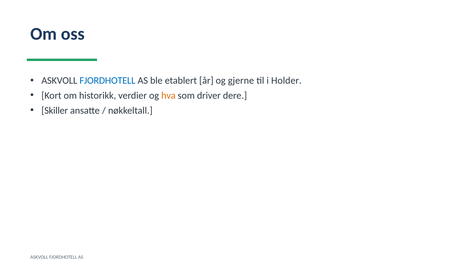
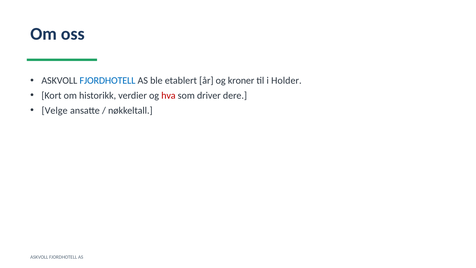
gjerne: gjerne -> kroner (241, 81)
hva colour: orange -> red (168, 96)
Skiller: Skiller -> Velge (55, 110)
